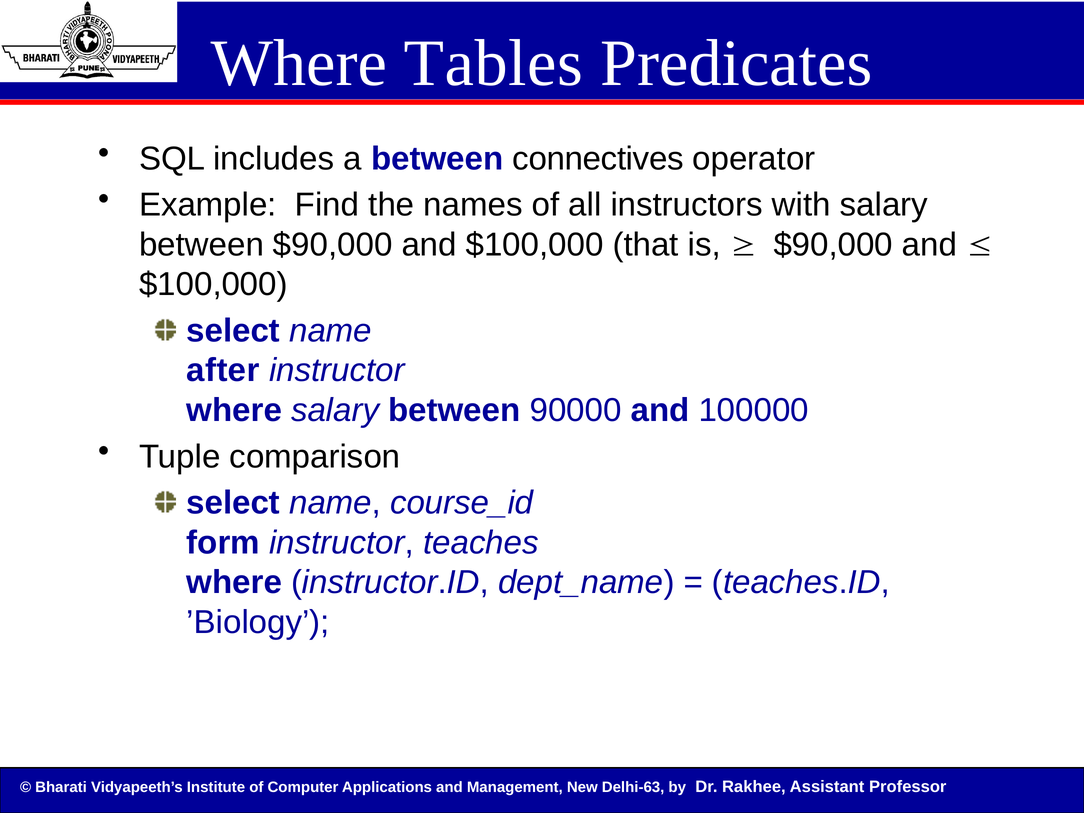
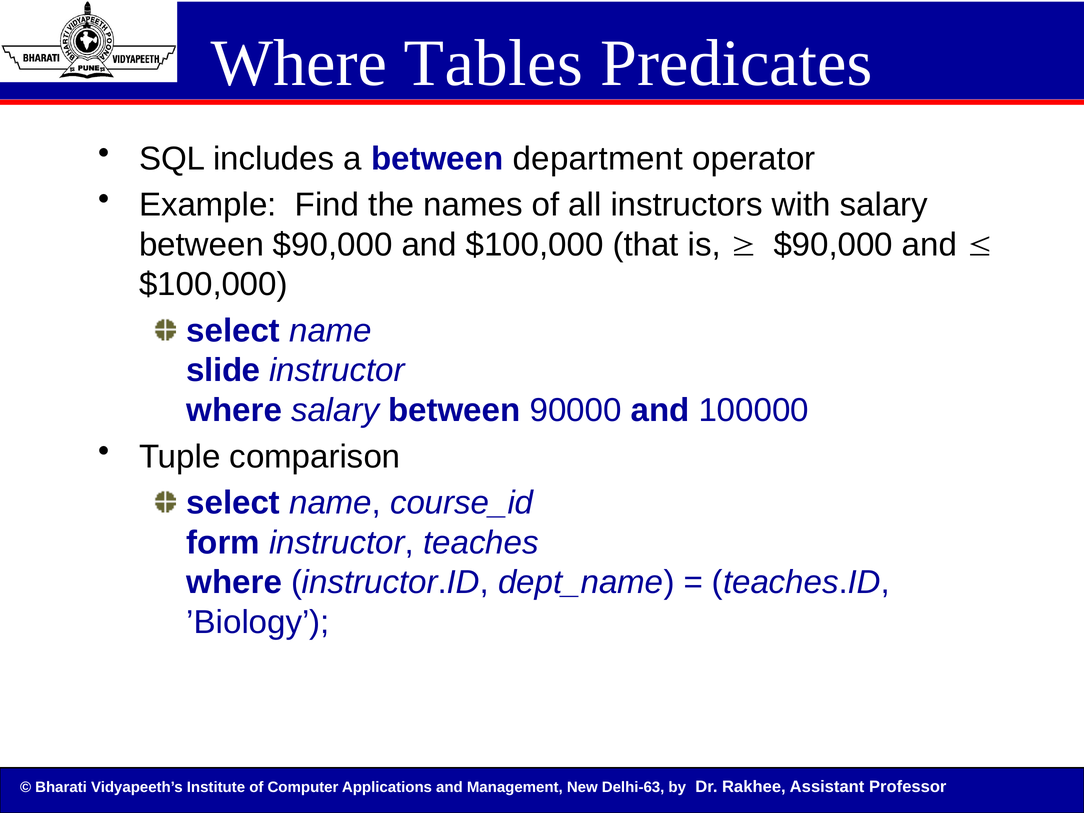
connectives: connectives -> department (598, 159)
after: after -> slide (223, 371)
